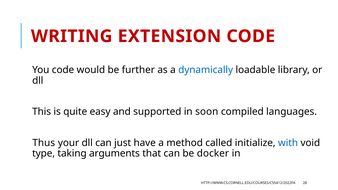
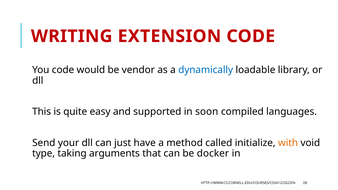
further: further -> vendor (138, 70)
Thus: Thus -> Send (44, 143)
with colour: blue -> orange (288, 143)
